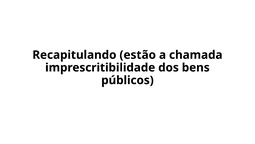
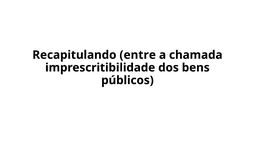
estão: estão -> entre (138, 55)
